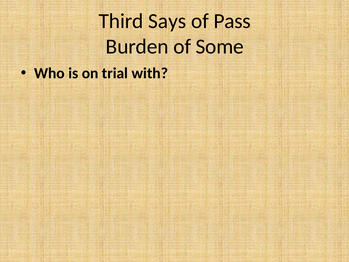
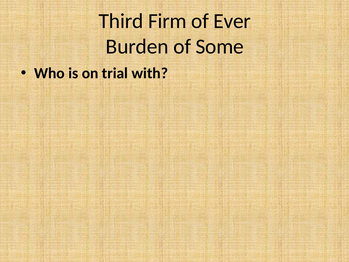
Says: Says -> Firm (167, 21)
Pass: Pass -> Ever (232, 21)
